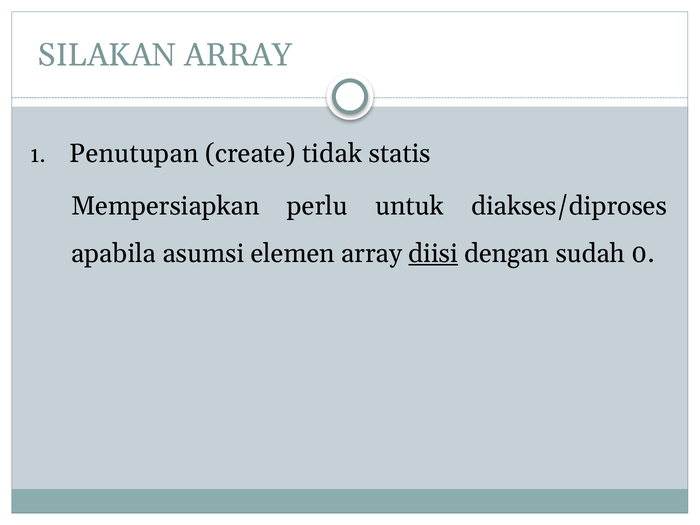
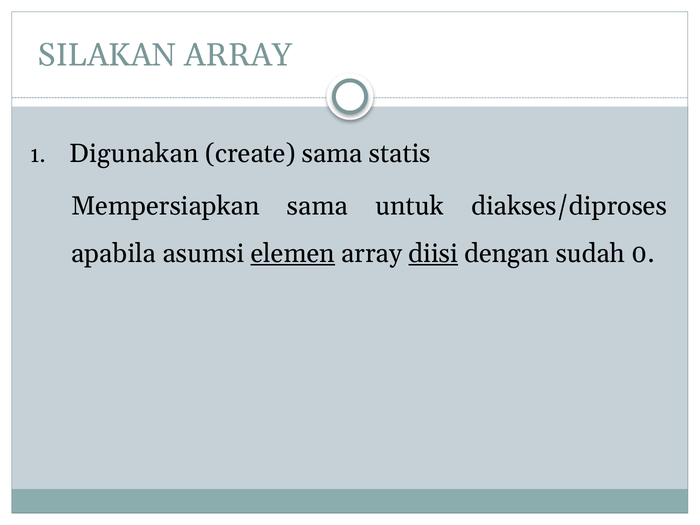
Penutupan: Penutupan -> Digunakan (134, 154)
create tidak: tidak -> sama (332, 154)
Mempersiapkan perlu: perlu -> sama (317, 206)
elemen underline: none -> present (293, 254)
